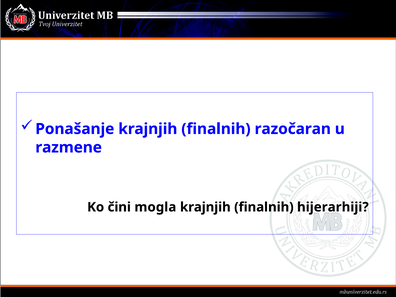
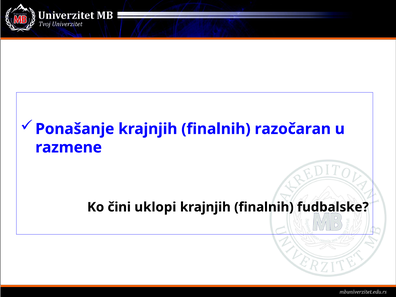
mogla: mogla -> uklopi (155, 207)
hijerarhiji: hijerarhiji -> fudbalske (333, 207)
